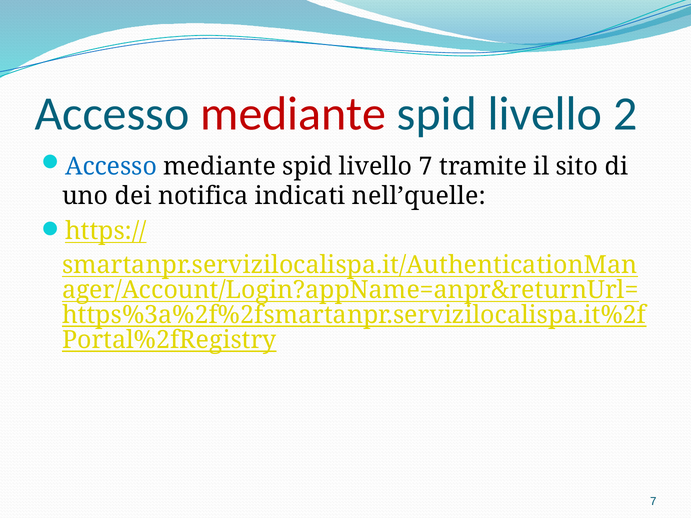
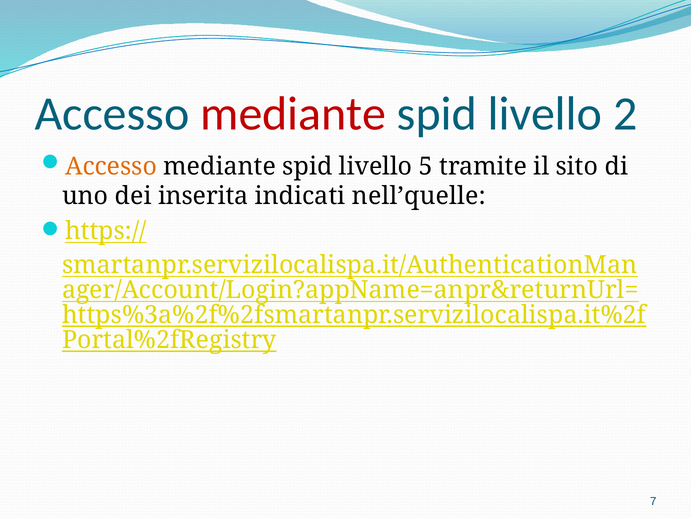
Accesso colour: blue -> orange (111, 166)
livello 7: 7 -> 5 (426, 166)
notifica: notifica -> inserita (203, 196)
